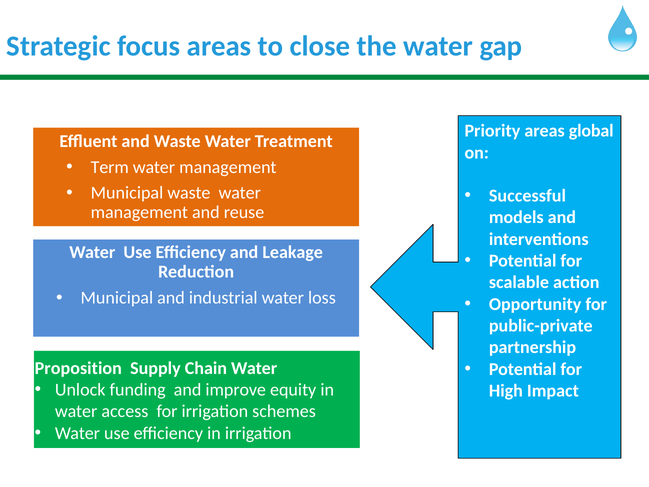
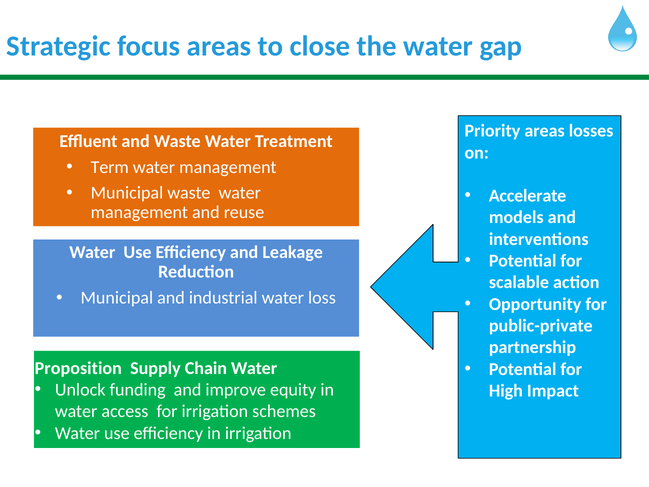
global: global -> losses (591, 131)
Successful: Successful -> Accelerate (528, 196)
